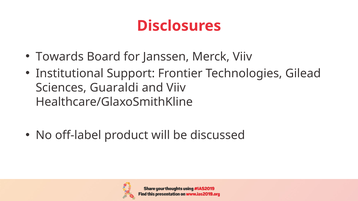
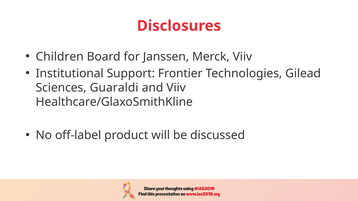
Towards: Towards -> Children (60, 57)
